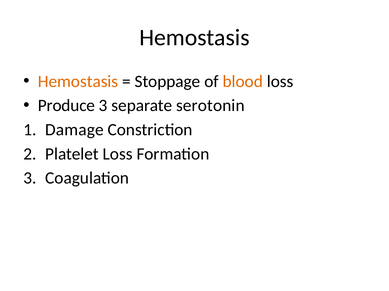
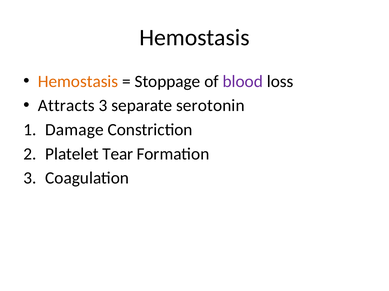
blood colour: orange -> purple (243, 82)
Produce: Produce -> Attracts (66, 106)
Platelet Loss: Loss -> Tear (118, 154)
